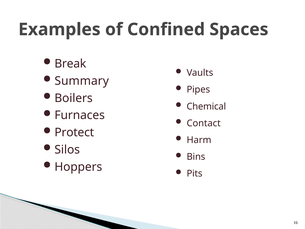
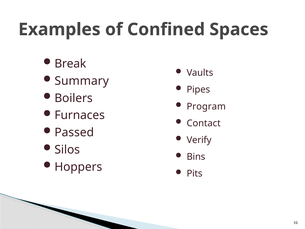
Chemical: Chemical -> Program (206, 106)
Protect: Protect -> Passed (74, 132)
Harm: Harm -> Verify (199, 140)
